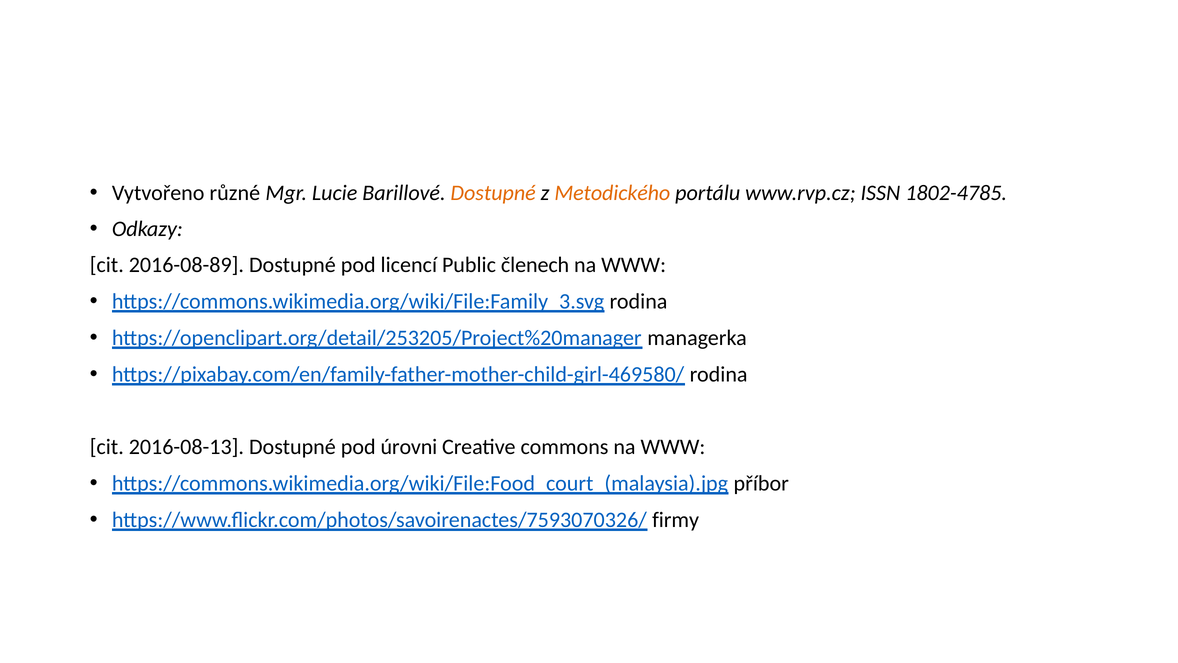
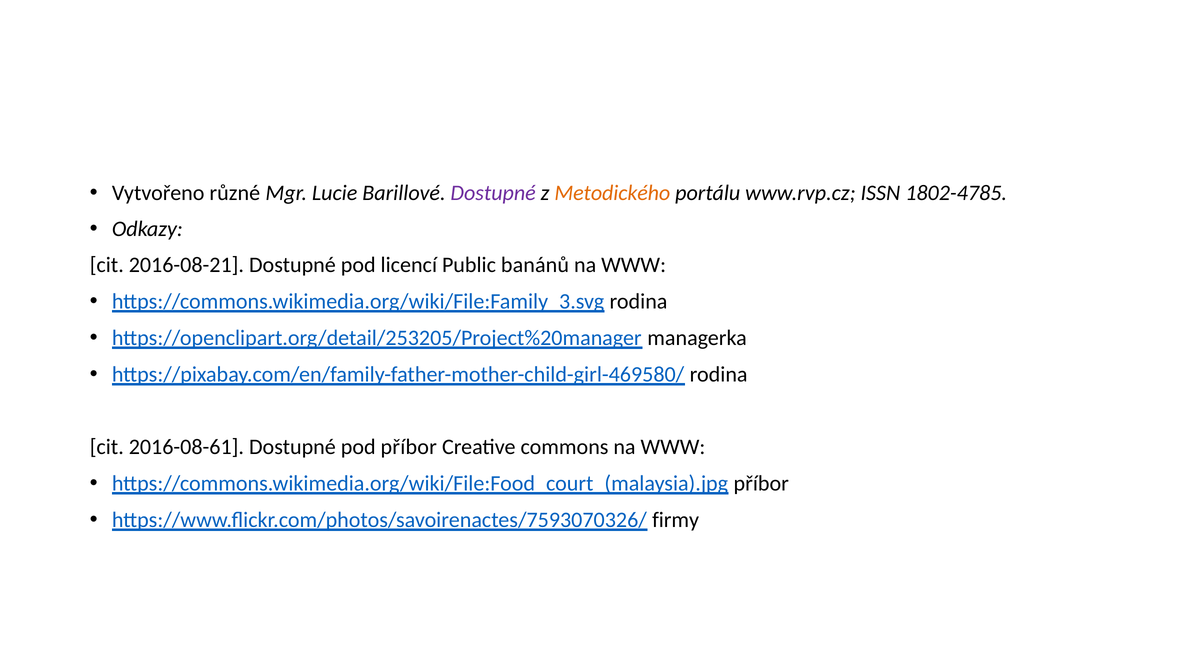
Dostupné colour: orange -> purple (493, 193)
2016-08-89: 2016-08-89 -> 2016-08-21 (186, 265)
členech: členech -> banánů (535, 265)
2016-08-13: 2016-08-13 -> 2016-08-61 (186, 447)
pod úrovni: úrovni -> příbor (409, 447)
